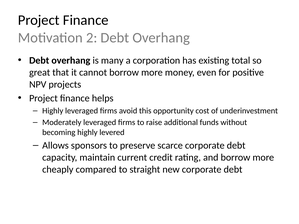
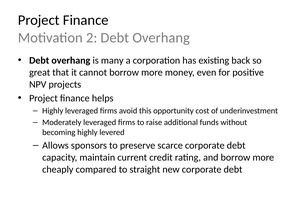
total: total -> back (241, 61)
